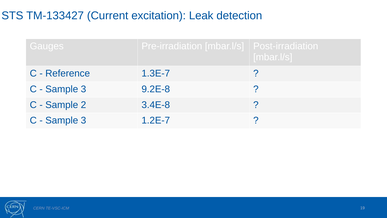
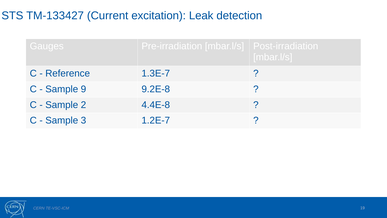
3: 3 -> 9 (83, 89)
3.4E-8: 3.4E-8 -> 4.4E-8 (156, 105)
